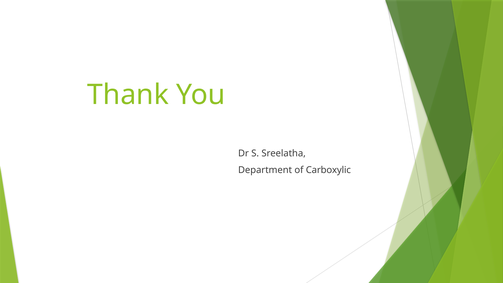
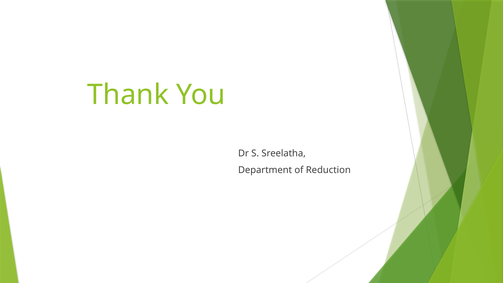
Carboxylic: Carboxylic -> Reduction (328, 170)
